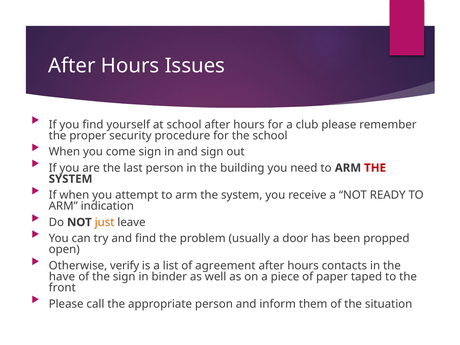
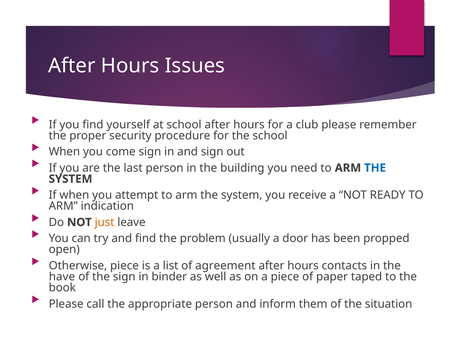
THE colour: red -> blue (375, 168)
Otherwise verify: verify -> piece (125, 266)
front: front -> book (62, 288)
